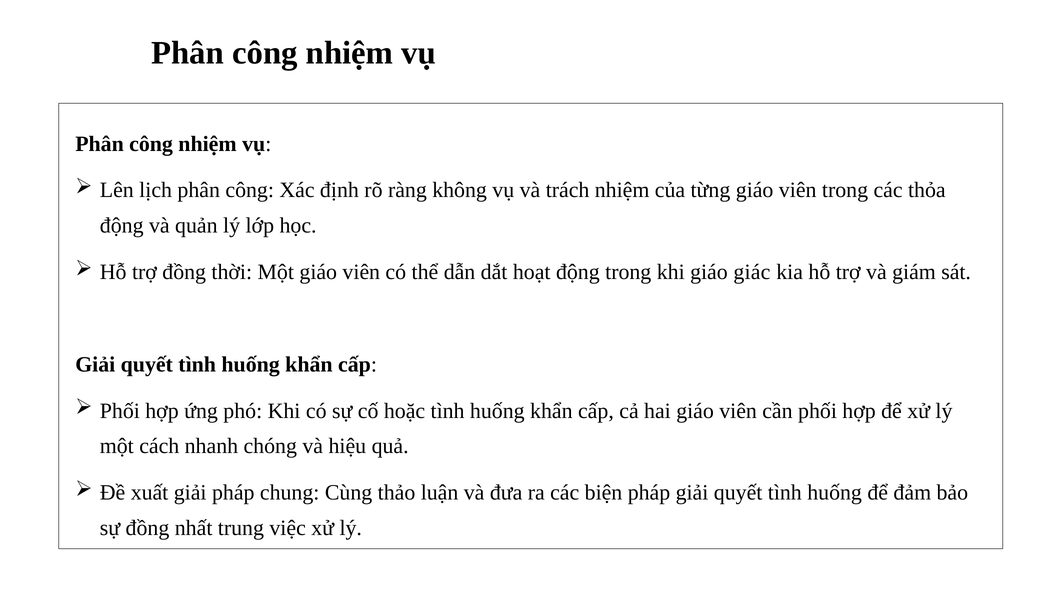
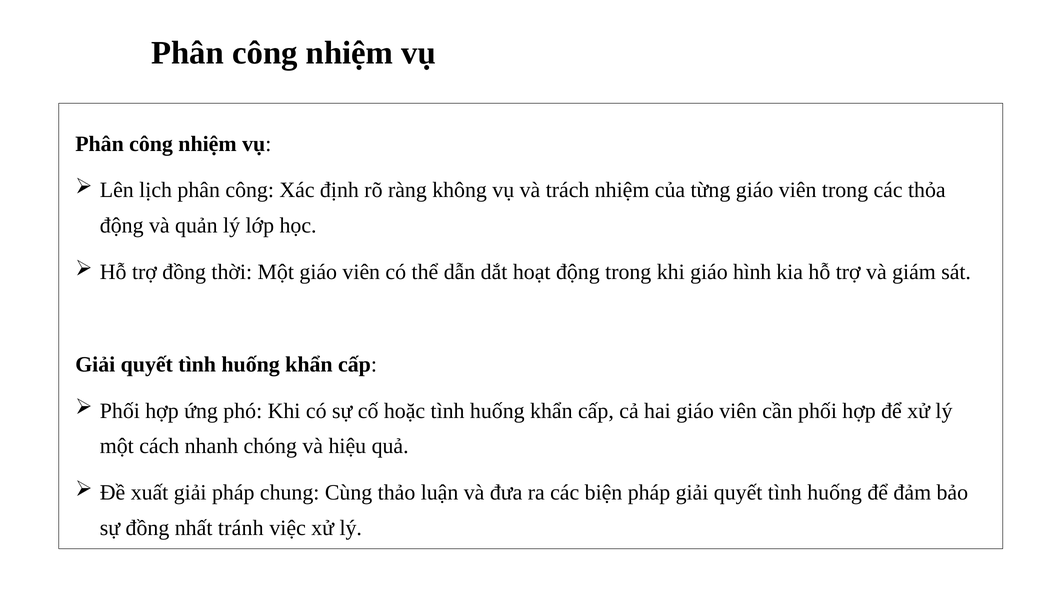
giác: giác -> hình (752, 272)
trung: trung -> tránh (241, 528)
